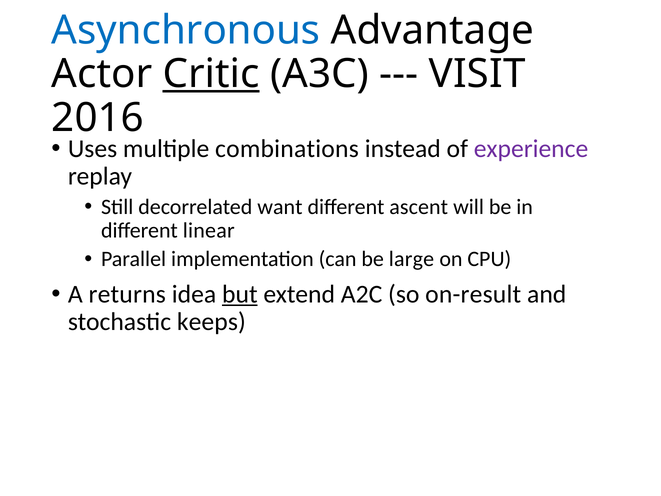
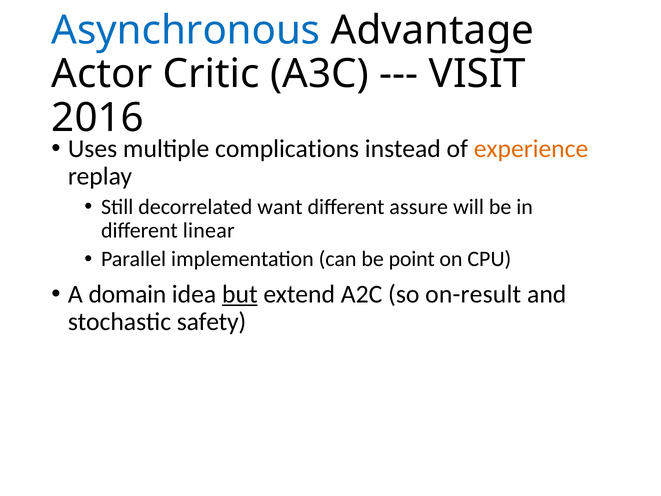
Critic underline: present -> none (211, 74)
combinations: combinations -> complications (287, 149)
experience colour: purple -> orange (531, 149)
ascent: ascent -> assure (419, 207)
large: large -> point (412, 259)
returns: returns -> domain (127, 294)
keeps: keeps -> safety (212, 322)
